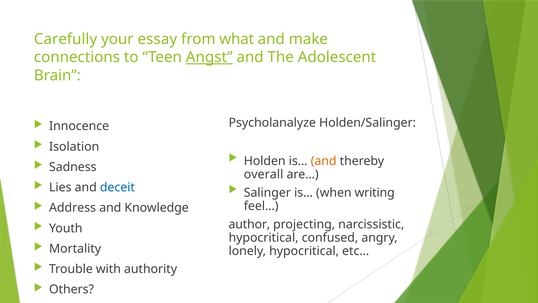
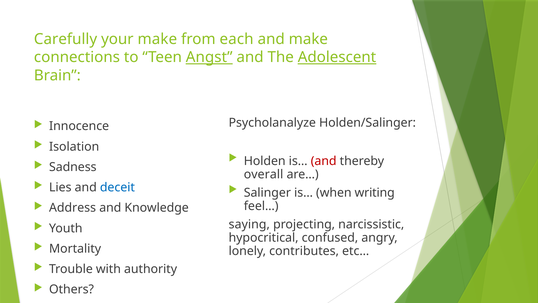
your essay: essay -> make (157, 39)
what: what -> each (237, 39)
Adolescent underline: none -> present (337, 57)
and colour: orange -> red (324, 161)
author: author -> saying (249, 224)
lonely hypocritical: hypocritical -> contributes (304, 251)
